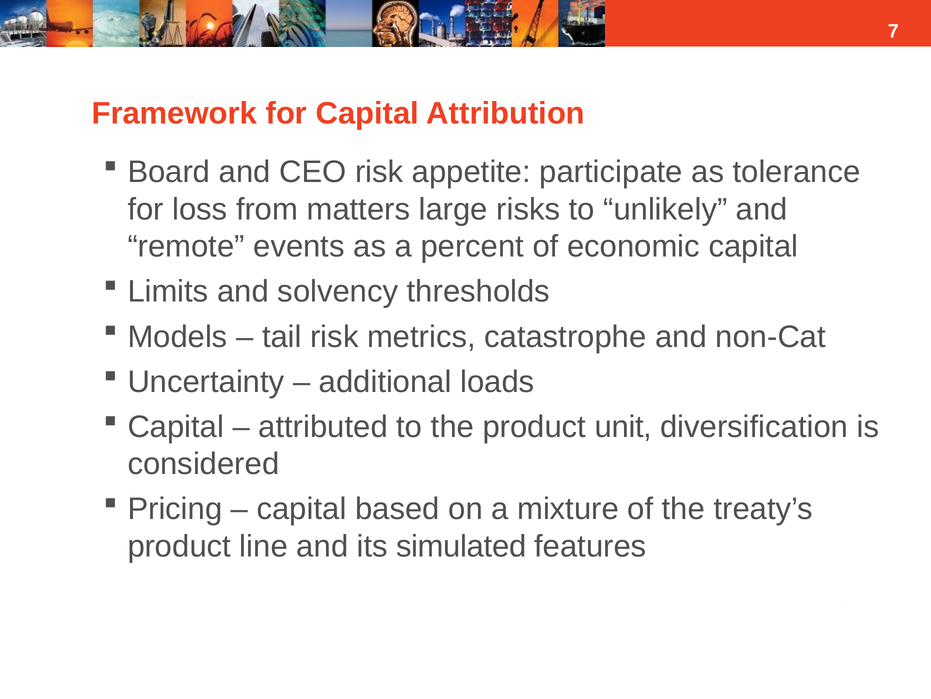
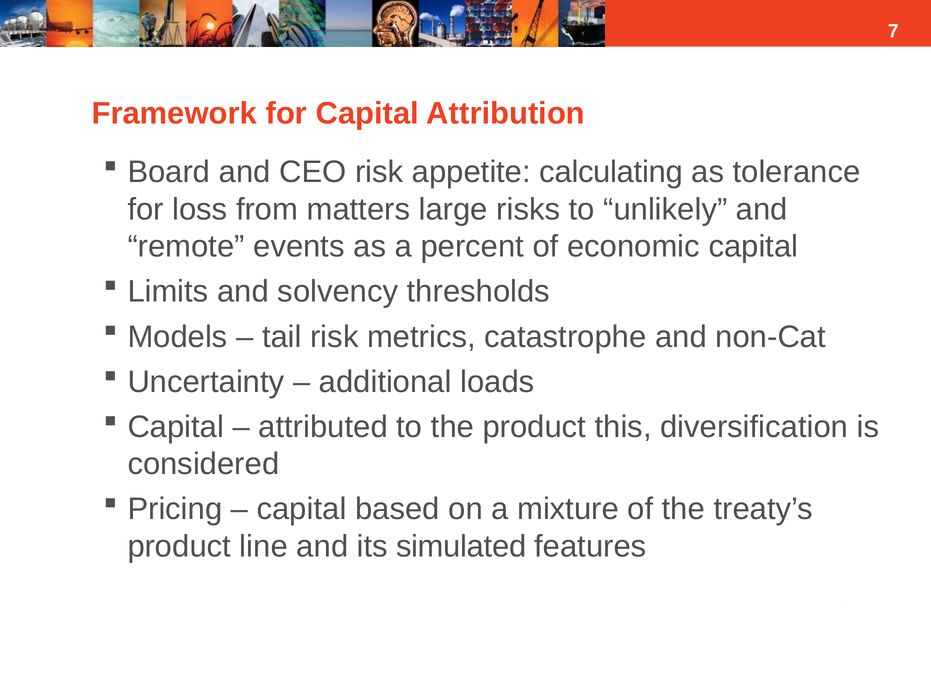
participate: participate -> calculating (611, 172)
unit: unit -> this (623, 426)
